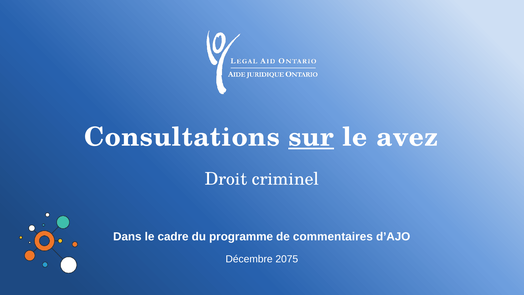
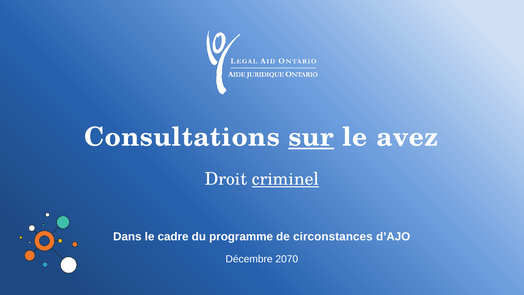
criminel underline: none -> present (285, 179)
commentaires: commentaires -> circonstances (333, 237)
2075: 2075 -> 2070 (287, 259)
